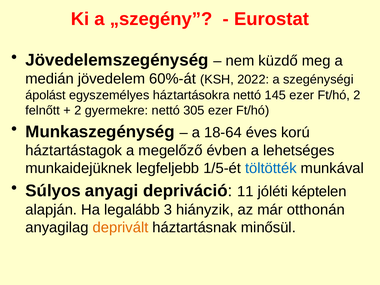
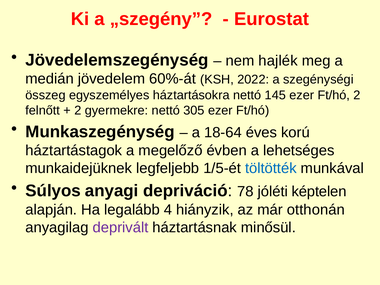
küzdő: küzdő -> hajlék (278, 61)
ápolást: ápolást -> összeg (46, 95)
11: 11 -> 78 (245, 192)
3: 3 -> 4 (168, 210)
deprivált colour: orange -> purple (121, 227)
